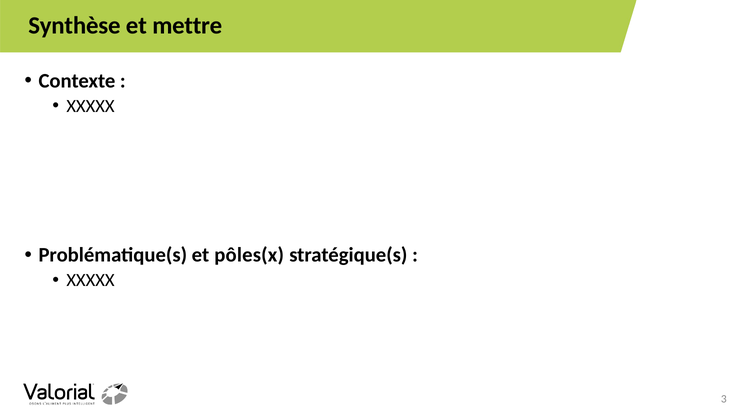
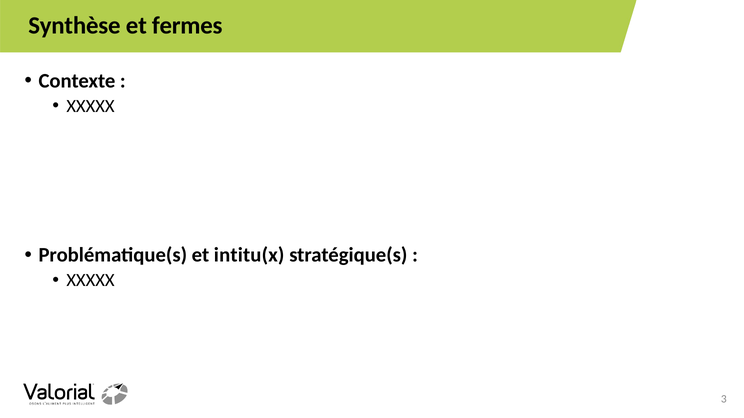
mettre: mettre -> fermes (187, 26)
pôles(x: pôles(x -> intitu(x (249, 255)
